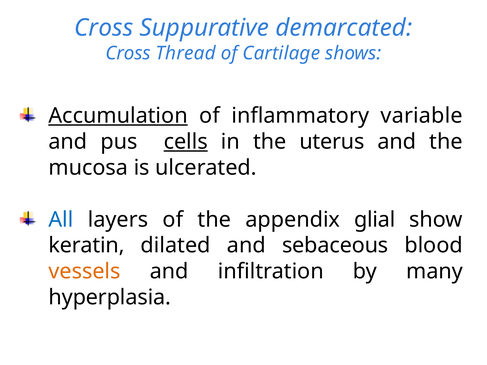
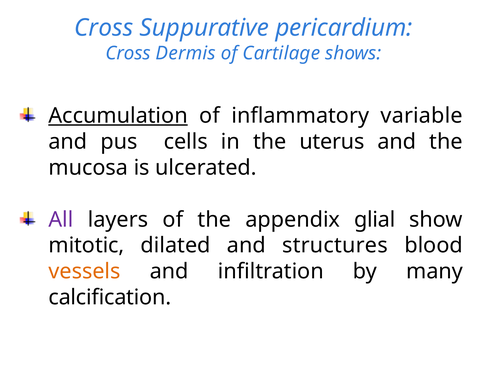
demarcated: demarcated -> pericardium (344, 28)
Thread: Thread -> Dermis (186, 53)
cells underline: present -> none (186, 142)
All colour: blue -> purple (61, 220)
keratin: keratin -> mitotic (86, 246)
sebaceous: sebaceous -> structures (335, 246)
hyperplasia: hyperplasia -> calcification (110, 298)
